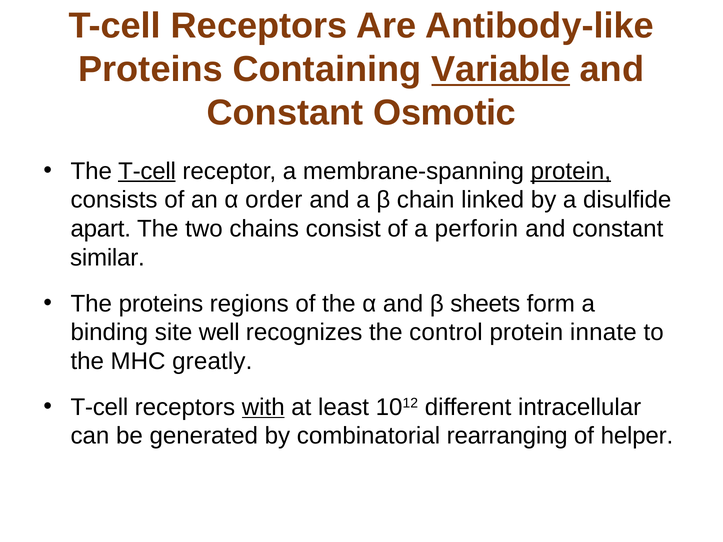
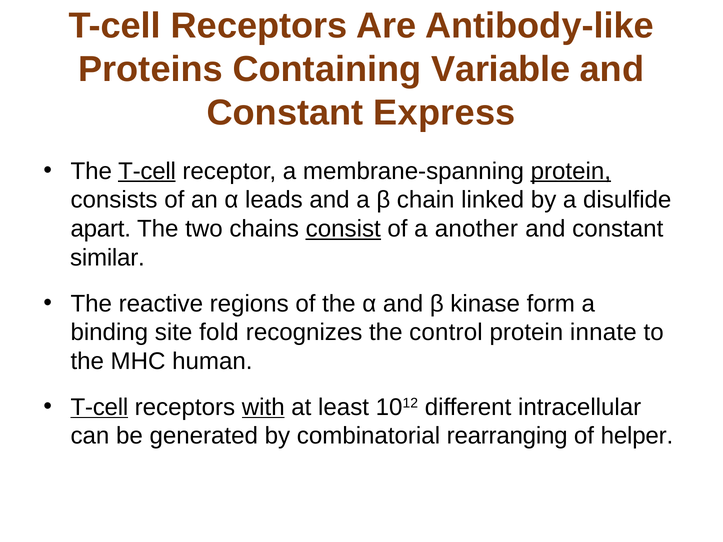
Variable underline: present -> none (501, 69)
Osmotic: Osmotic -> Express (444, 113)
order: order -> leads (274, 200)
consist underline: none -> present (343, 229)
perforin: perforin -> another (476, 229)
The proteins: proteins -> reactive (161, 304)
sheets: sheets -> kinase (485, 304)
well: well -> fold (219, 333)
greatly: greatly -> human (212, 362)
T-cell underline: none -> present (99, 407)
